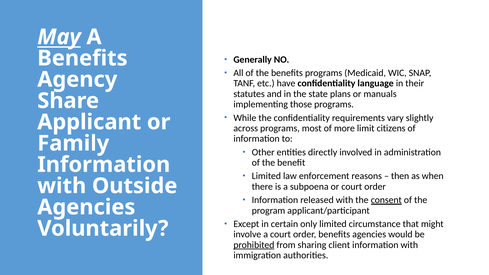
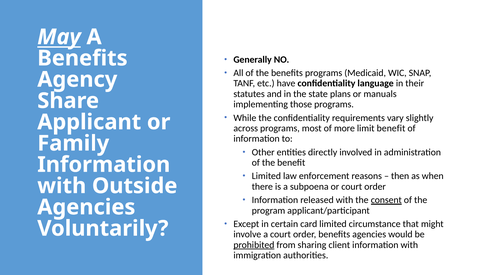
limit citizens: citizens -> benefit (391, 128)
only: only -> card (309, 224)
